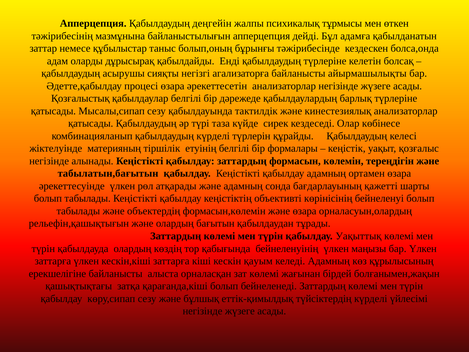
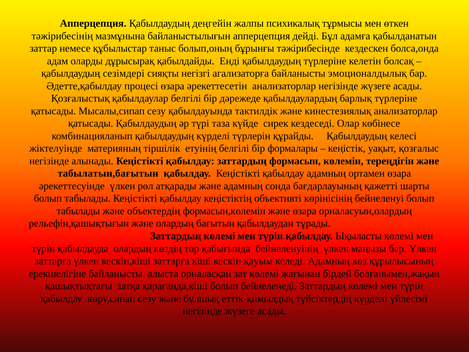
асырушы: асырушы -> сезімдері (124, 73)
айырмашылықты: айырмашылықты -> эмоционалдылық (367, 73)
Уақыттық: Уақыттық -> Ықыласты (359, 236)
